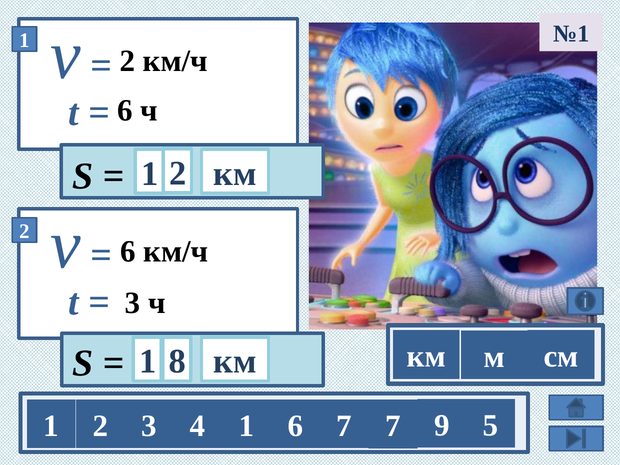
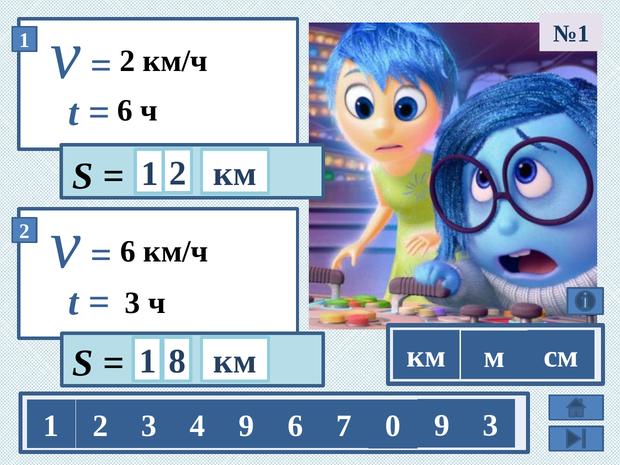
4 1: 1 -> 9 (246, 426)
7 7: 7 -> 0 (393, 426)
9 5: 5 -> 3 (491, 426)
